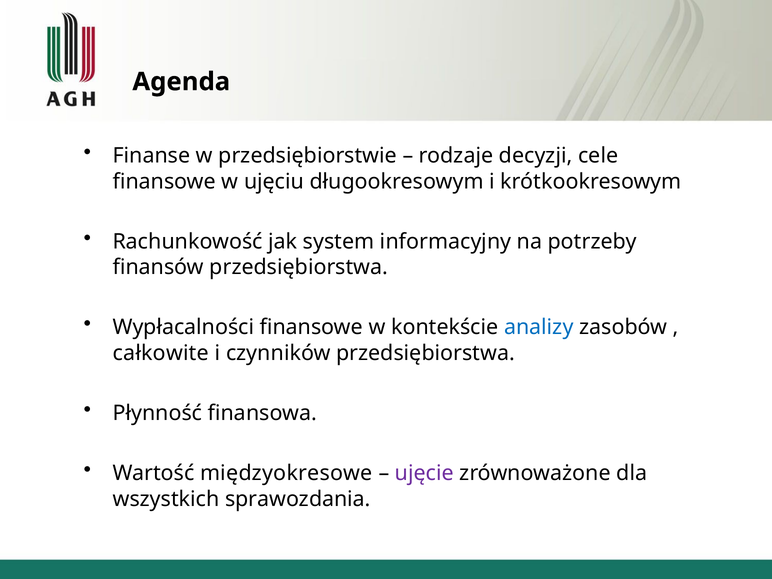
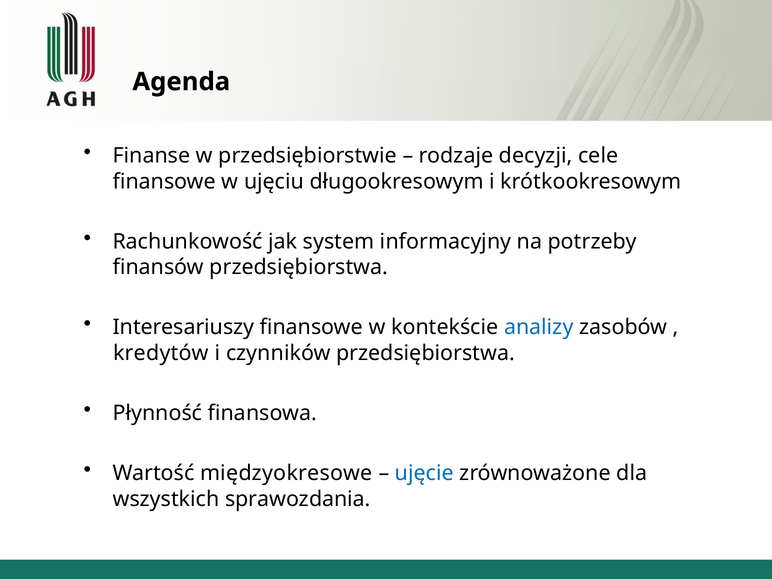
Wypłacalności: Wypłacalności -> Interesariuszy (183, 327)
całkowite: całkowite -> kredytów (161, 353)
ujęcie colour: purple -> blue (424, 473)
